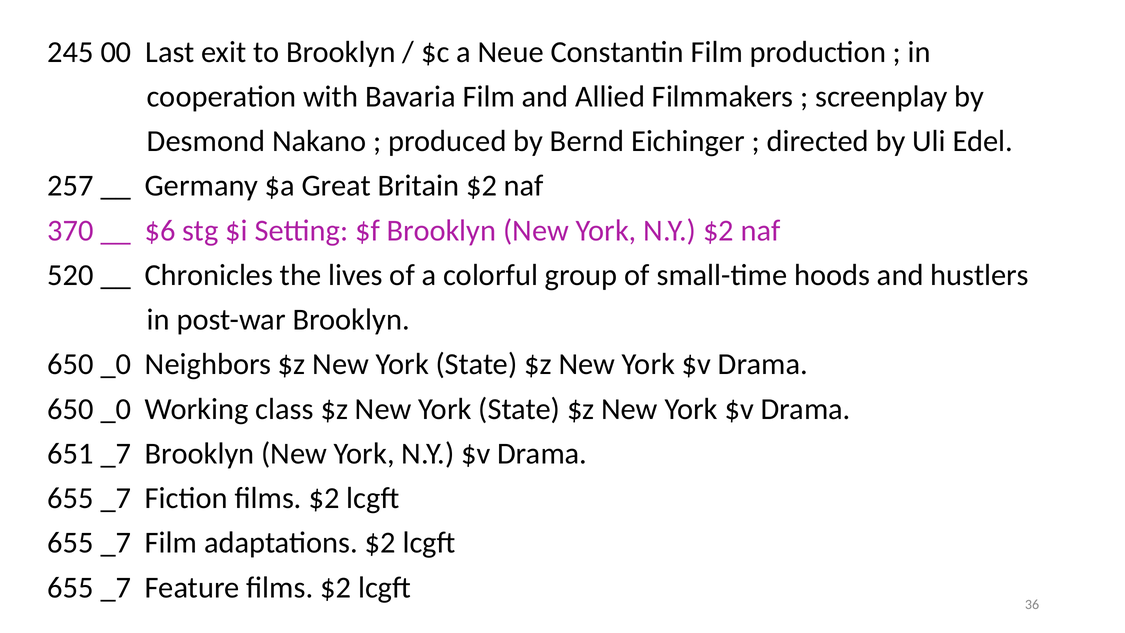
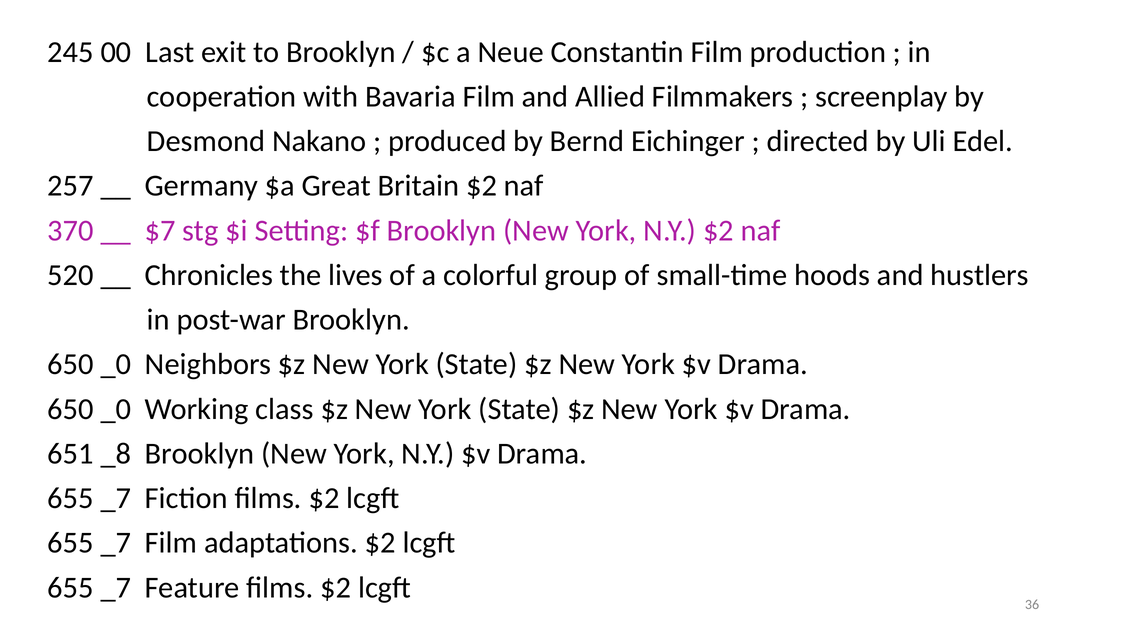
$6: $6 -> $7 (160, 230)
651 _7: _7 -> _8 (116, 454)
